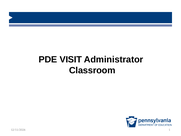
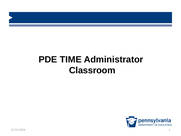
VISIT: VISIT -> TIME (71, 59)
